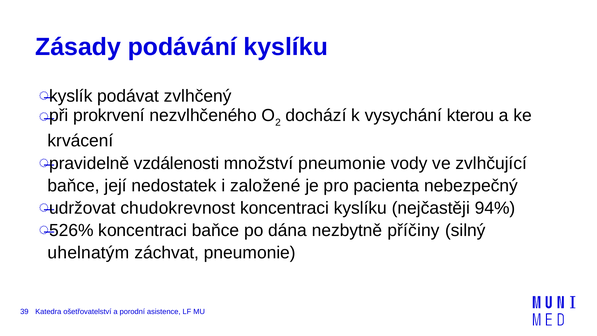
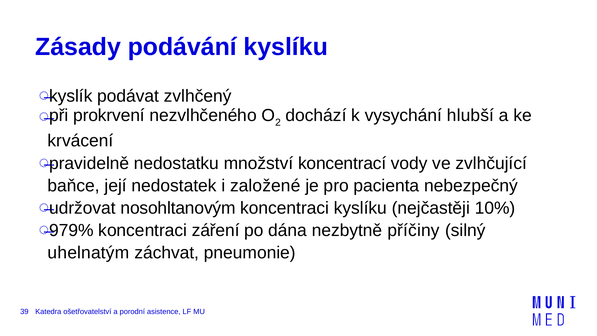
kterou: kterou -> hlubší (470, 116)
vzdálenosti: vzdálenosti -> nedostatku (176, 163)
množství pneumonie: pneumonie -> koncentrací (342, 163)
chudokrevnost: chudokrevnost -> nosohltanovým (178, 208)
94%: 94% -> 10% (495, 208)
526%: 526% -> 979% (71, 230)
koncentraci baňce: baňce -> záření (216, 230)
